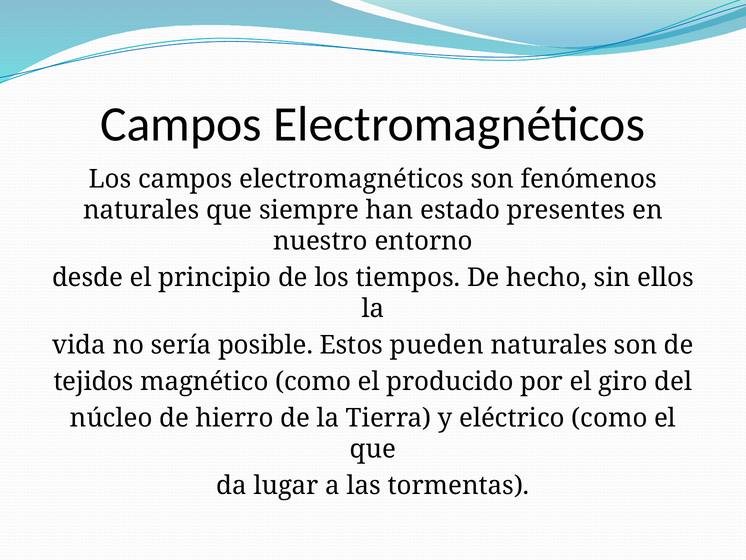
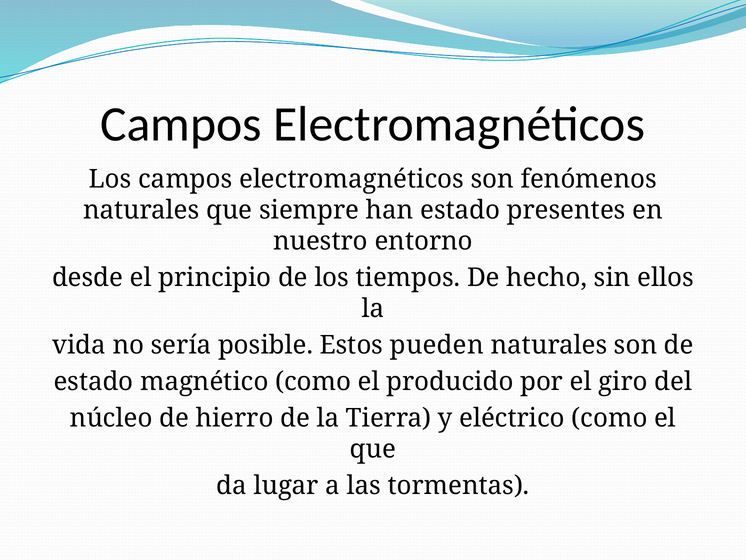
tejidos: tejidos -> estado (94, 381)
